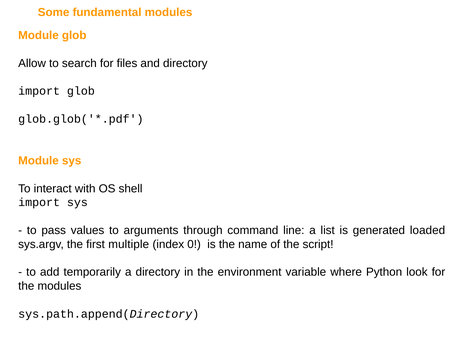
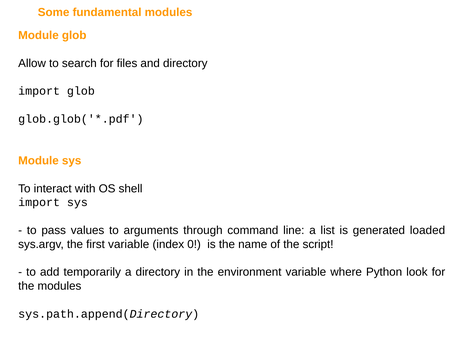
first multiple: multiple -> variable (129, 244)
